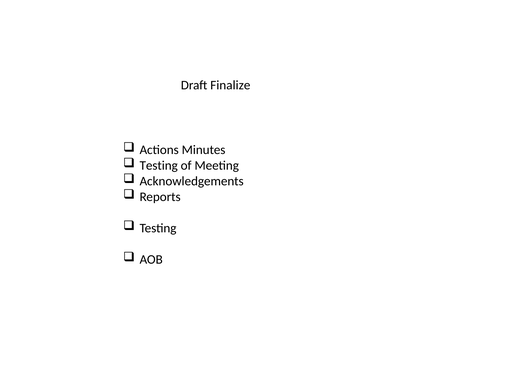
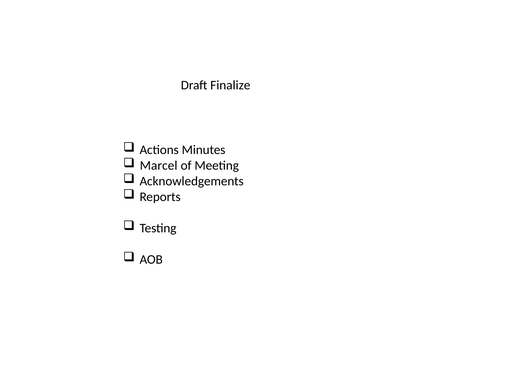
Testing: Testing -> Marcel (159, 165)
